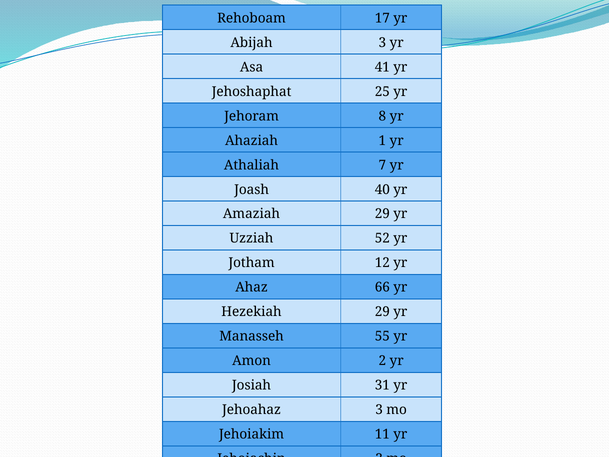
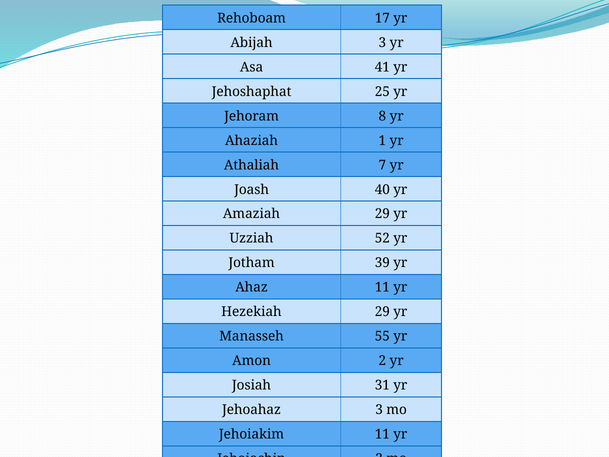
12: 12 -> 39 (382, 263)
Ahaz 66: 66 -> 11 (382, 287)
